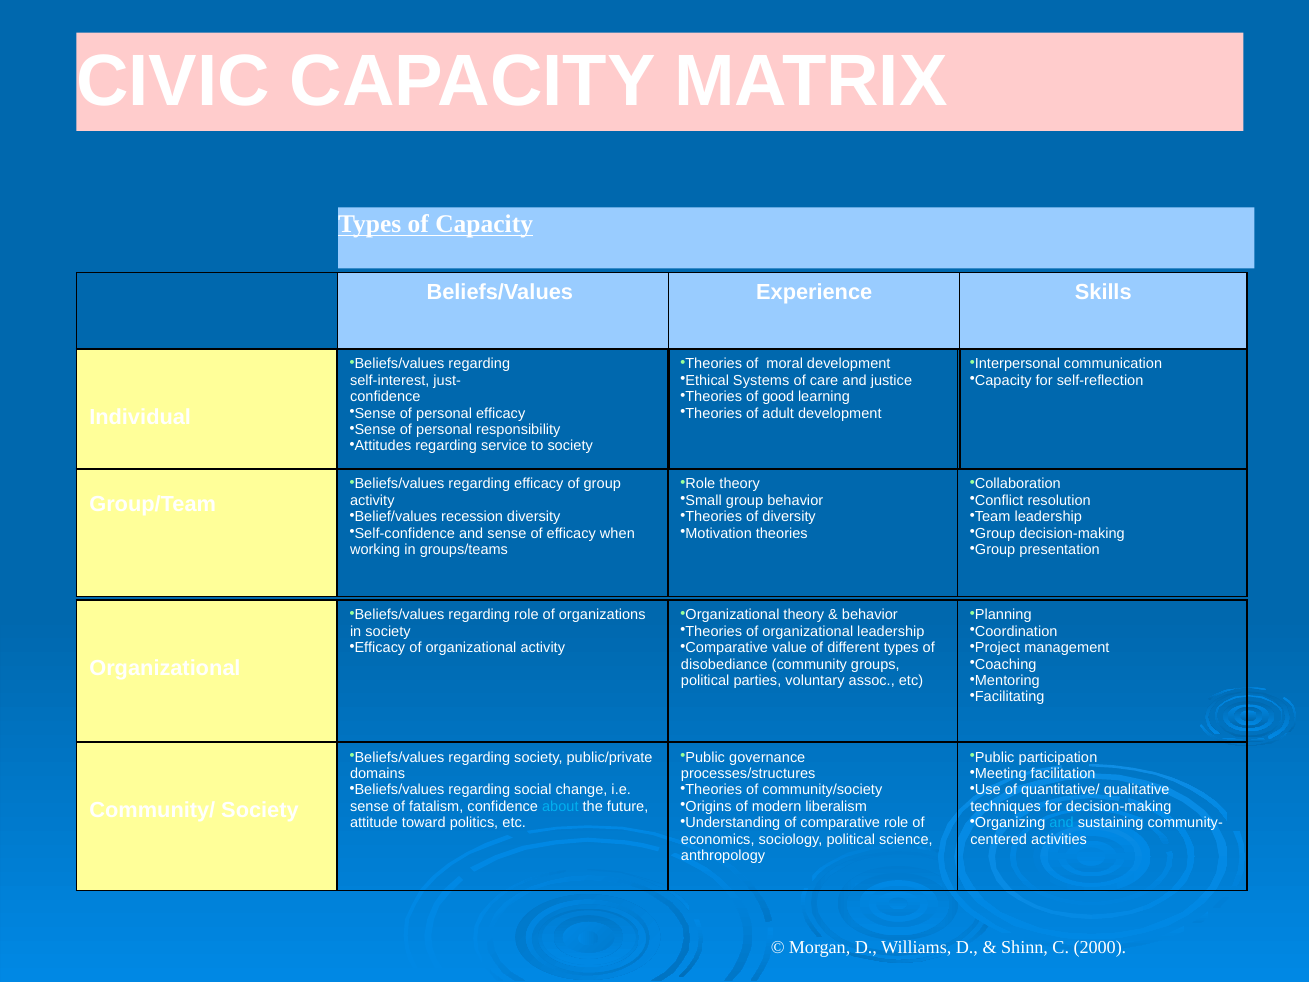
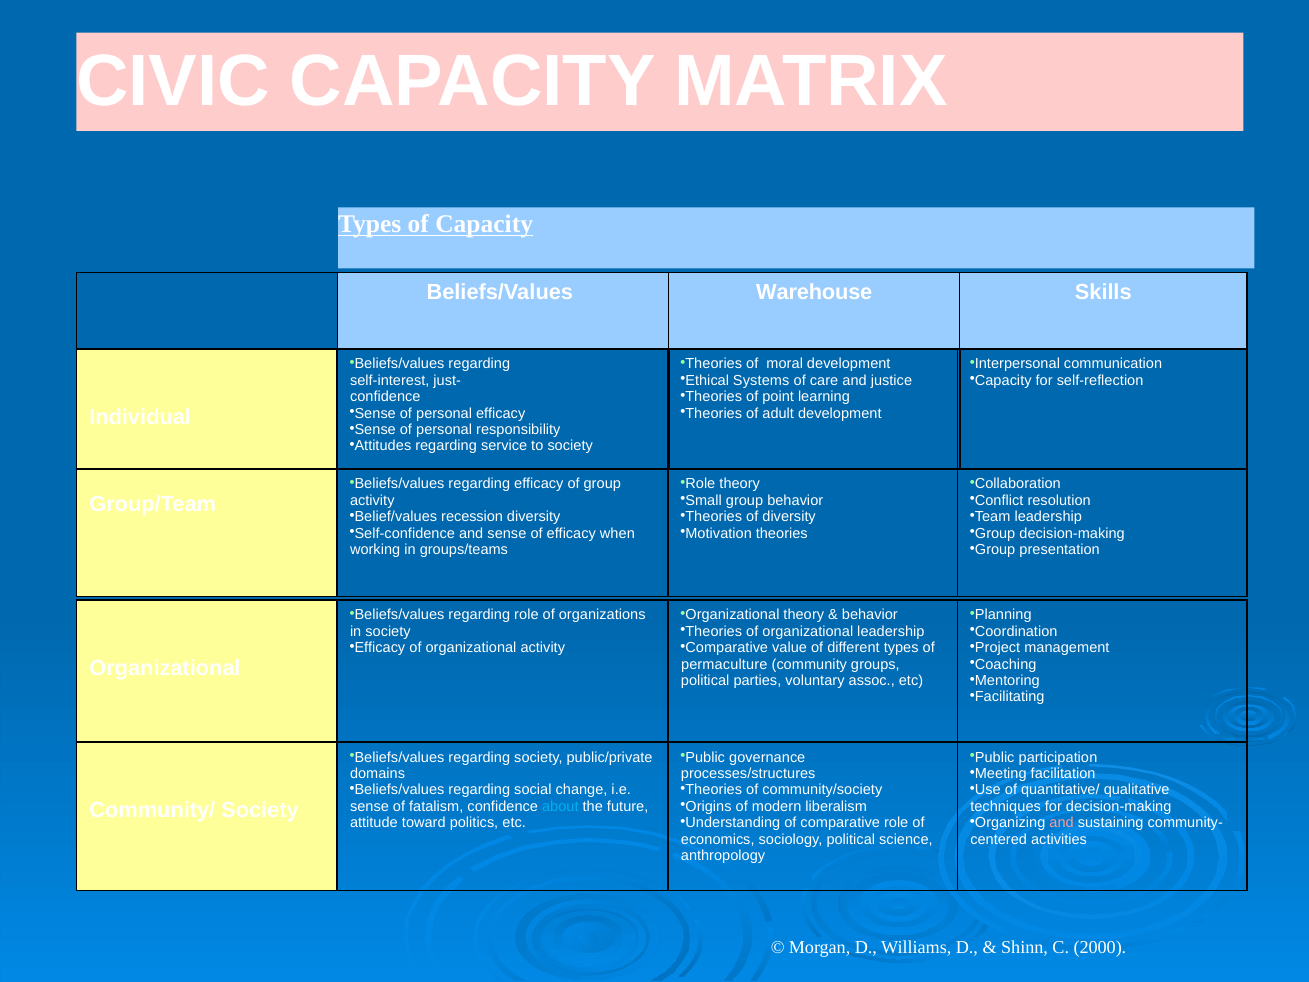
Experience: Experience -> Warehouse (814, 292)
good: good -> point (778, 397)
disobediance: disobediance -> permaculture (724, 664)
and colour: light blue -> pink (1062, 823)
